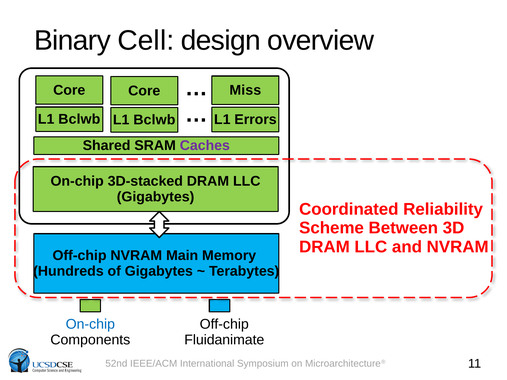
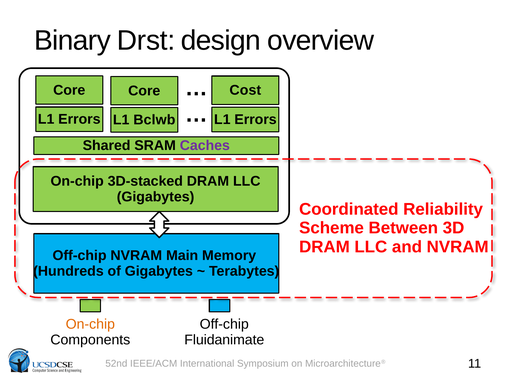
Cell: Cell -> Drst (146, 40)
Miss: Miss -> Cost (245, 90)
Bclwb: Bclwb -> Errors (79, 119)
On-chip colour: blue -> orange (90, 324)
